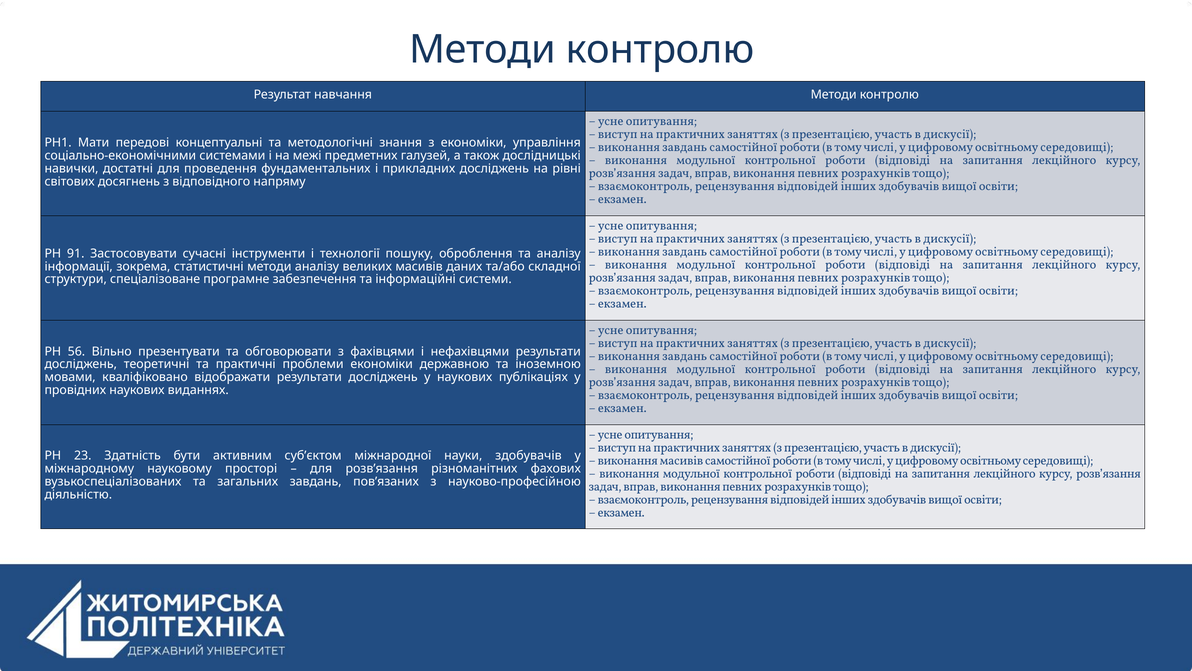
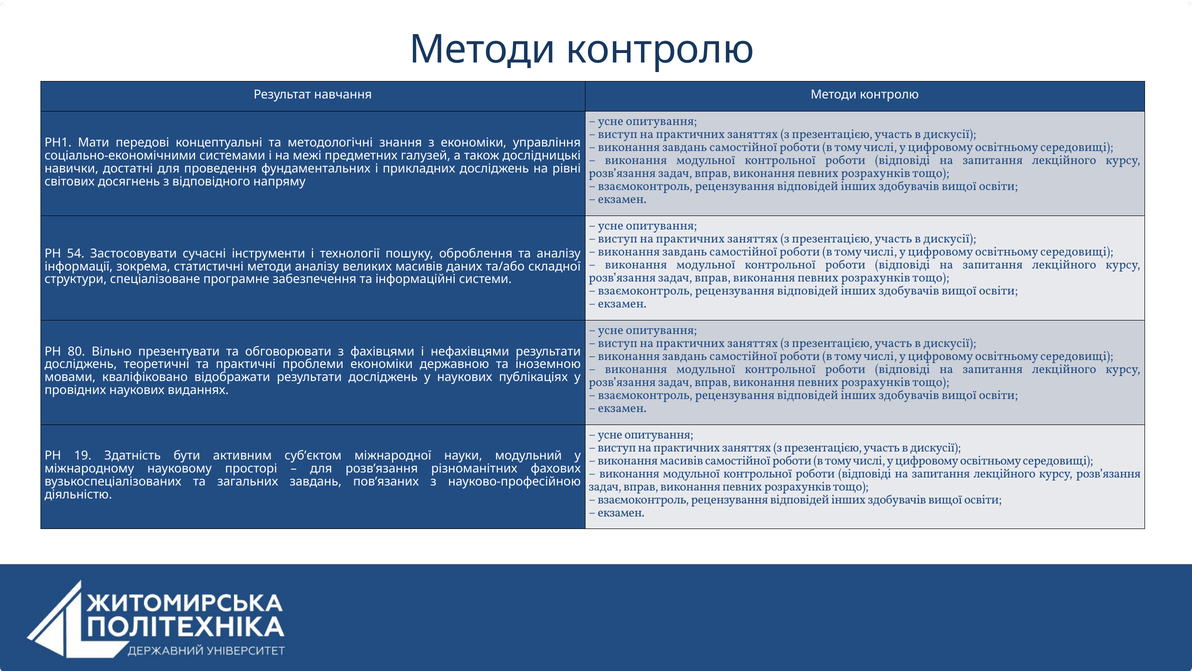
91: 91 -> 54 (76, 253)
56: 56 -> 80 (76, 351)
23: 23 -> 19 (83, 456)
науки здобувачів: здобувачів -> модульний (529, 456)
